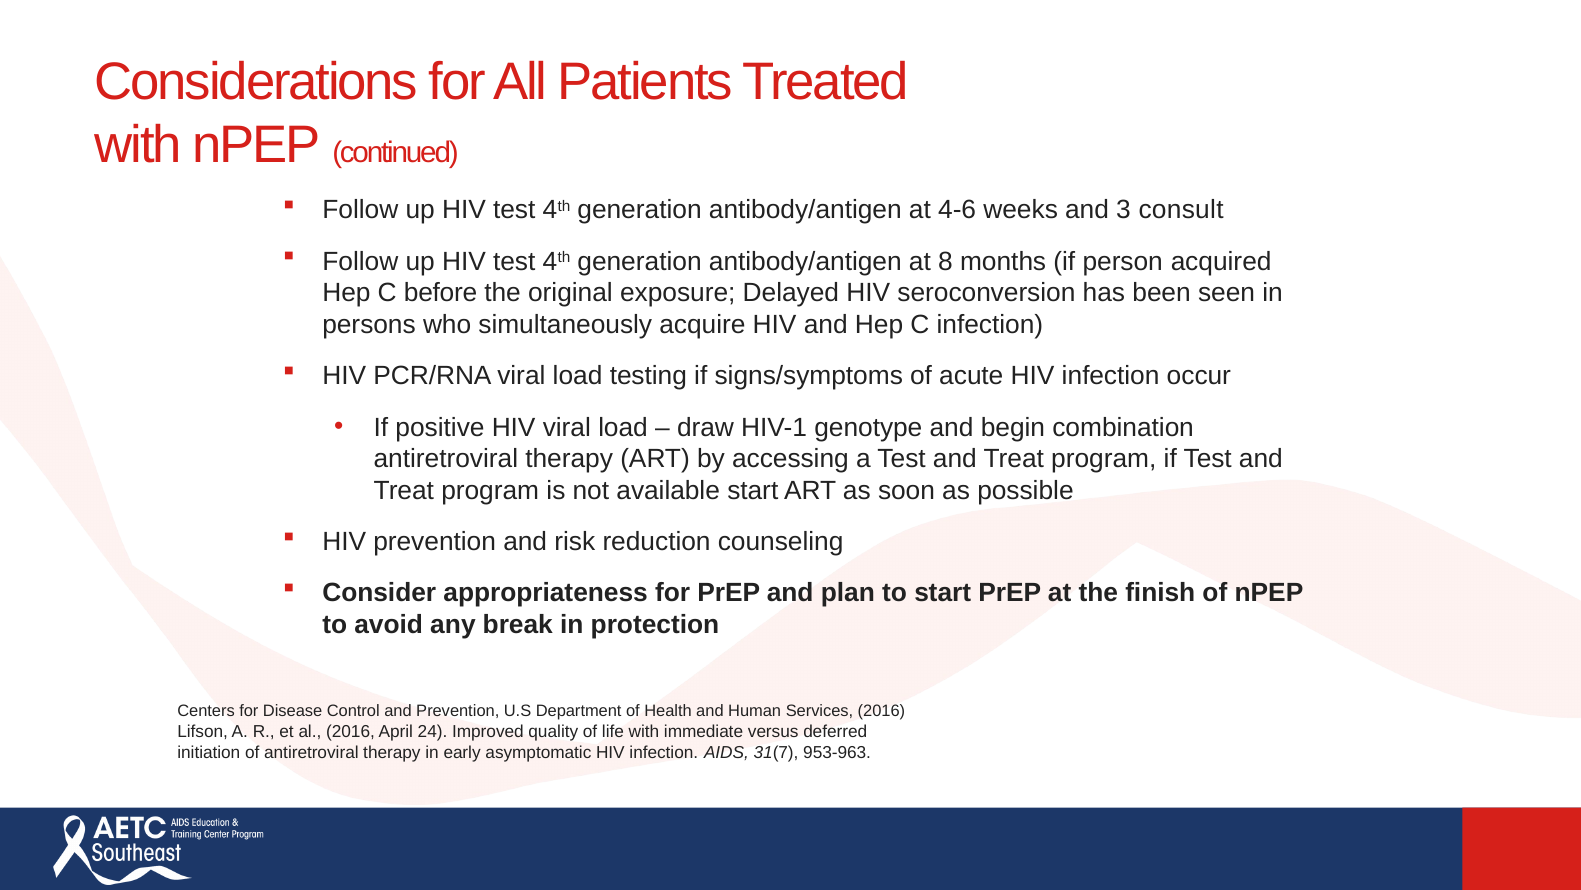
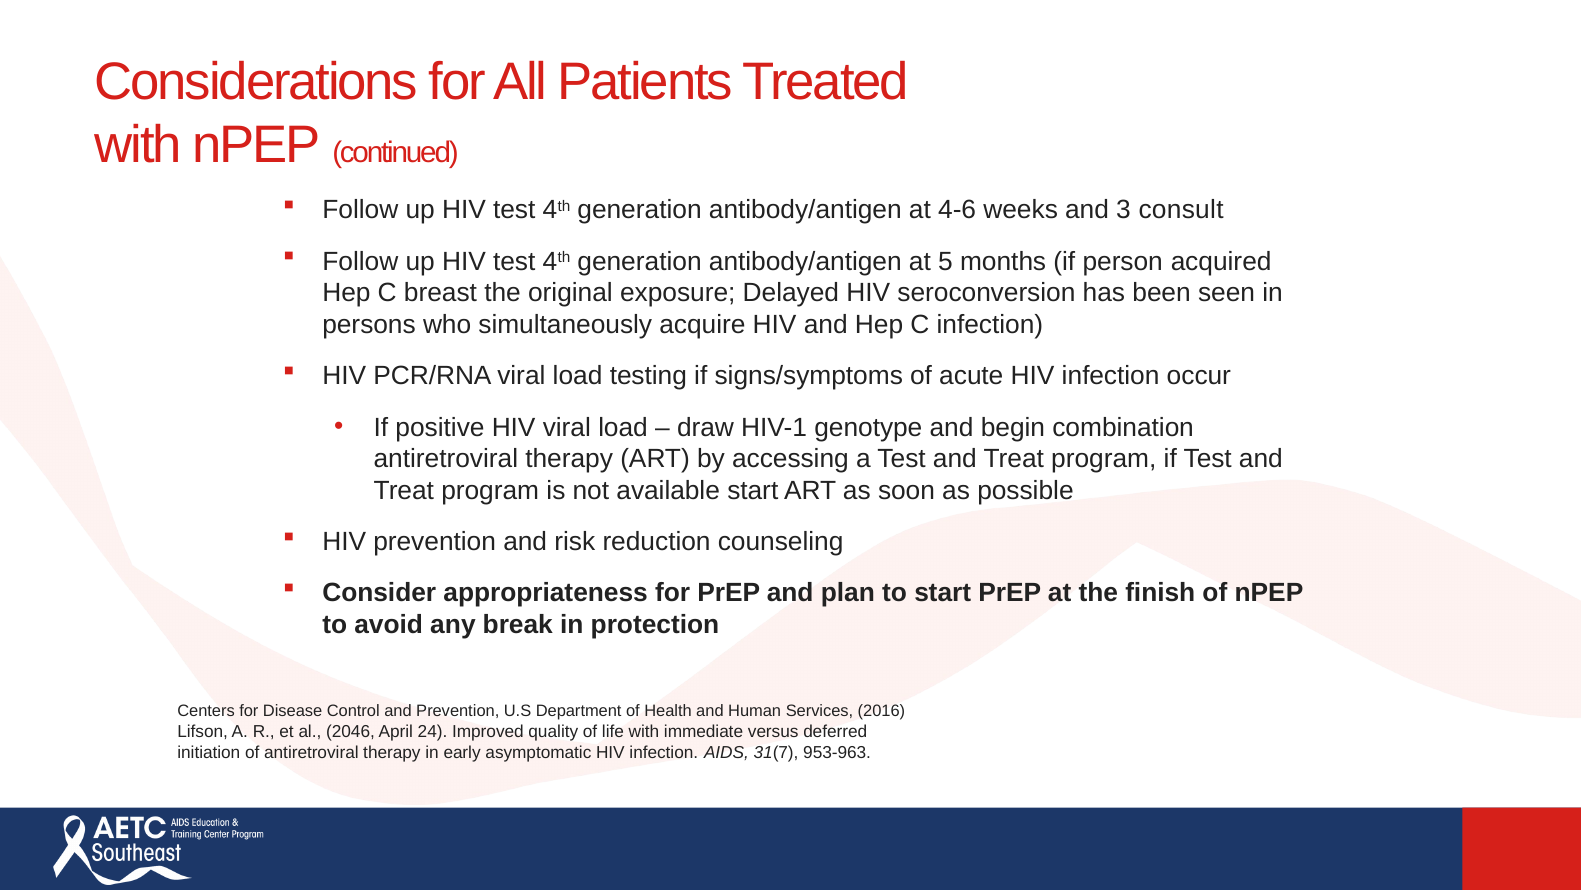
8: 8 -> 5 (945, 261)
before: before -> breast (440, 293)
al 2016: 2016 -> 2046 (351, 731)
